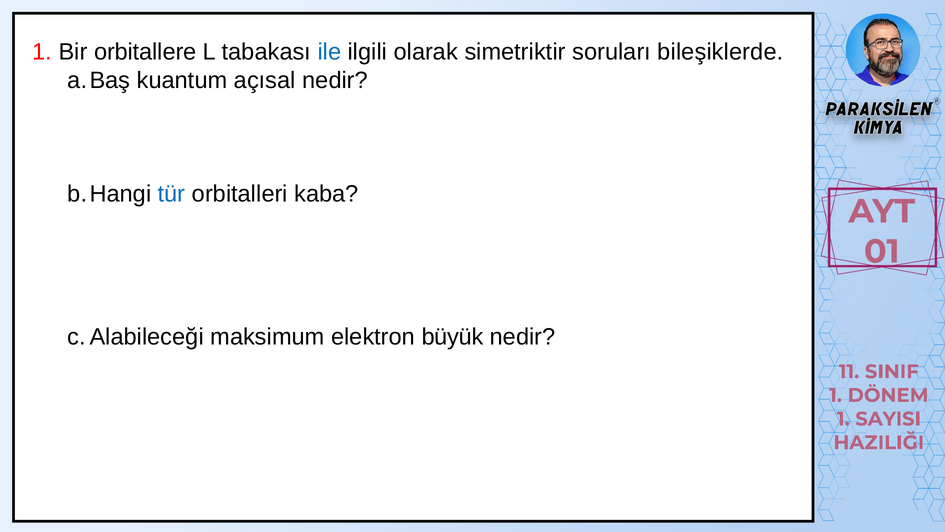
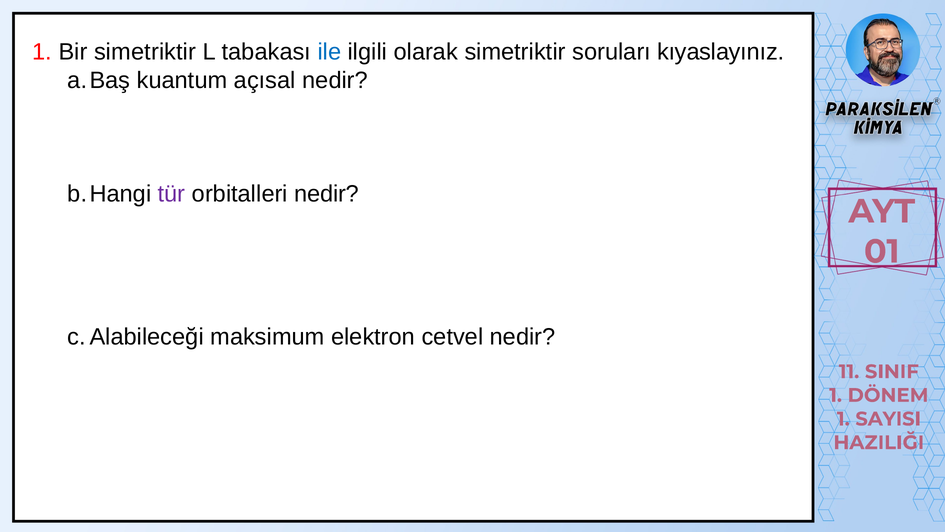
Bir orbitallere: orbitallere -> simetriktir (145, 52)
bileşiklerde: bileşiklerde -> kıyaslayınız (721, 52)
tür colour: blue -> purple (172, 194)
orbitalleri kaba: kaba -> nedir (327, 194)
büyük: büyük -> cetvel (452, 337)
